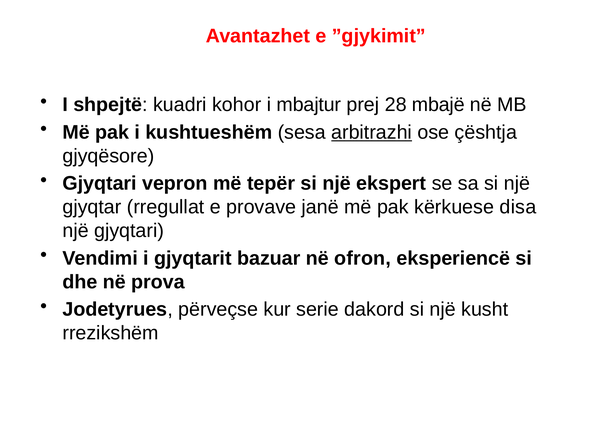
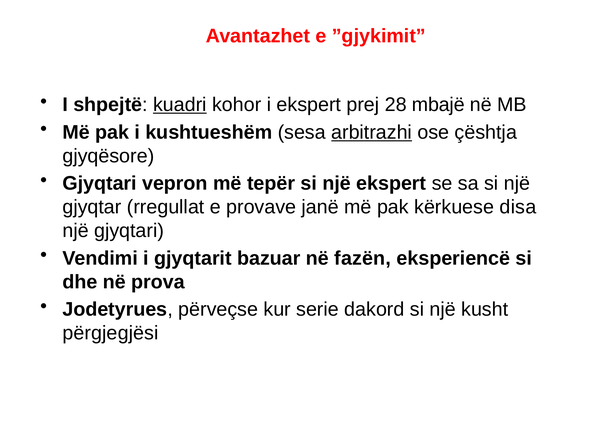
kuadri underline: none -> present (180, 105)
i mbajtur: mbajtur -> ekspert (309, 105)
ofron: ofron -> fazën (363, 258)
rrezikshëm: rrezikshëm -> përgjegjësi (110, 333)
